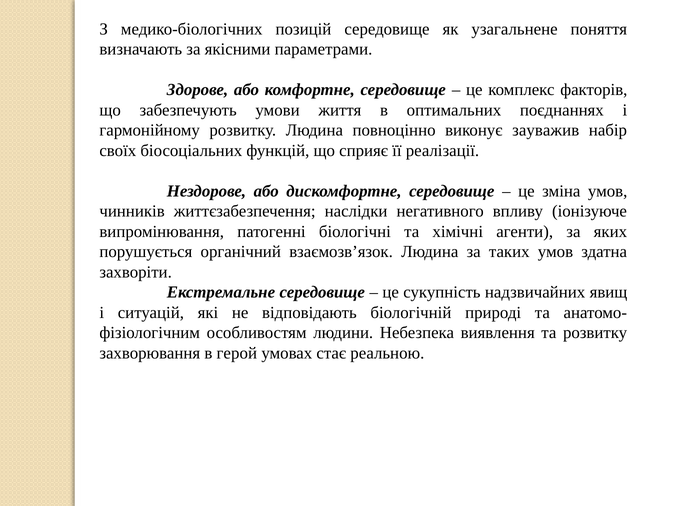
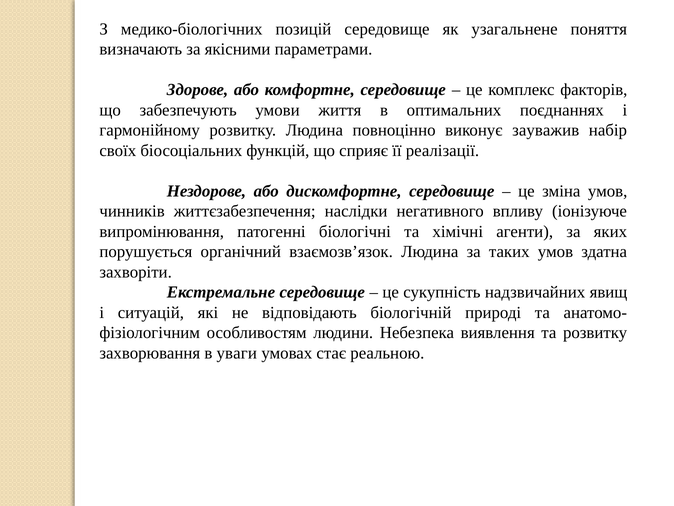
герой: герой -> уваги (237, 353)
